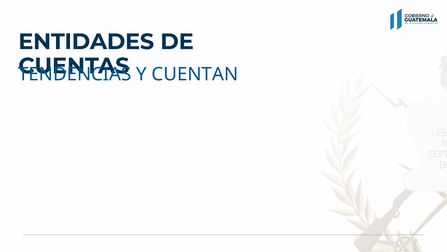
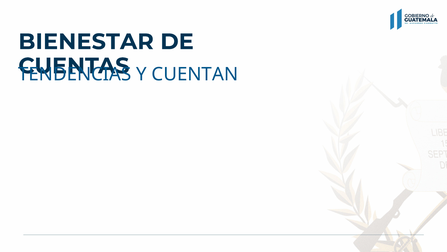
ENTIDADES: ENTIDADES -> BIENESTAR (86, 42)
